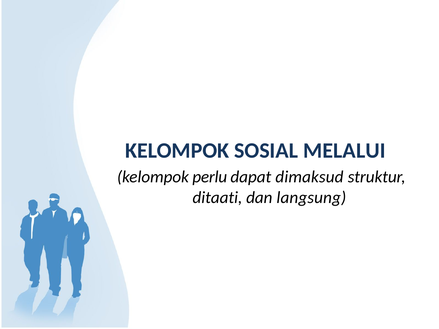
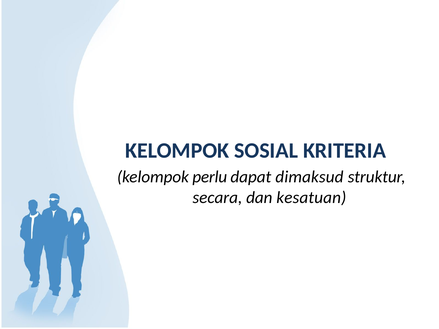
MELALUI: MELALUI -> KRITERIA (345, 151)
ditaati: ditaati -> secara (217, 198)
langsung: langsung -> kesatuan (311, 198)
